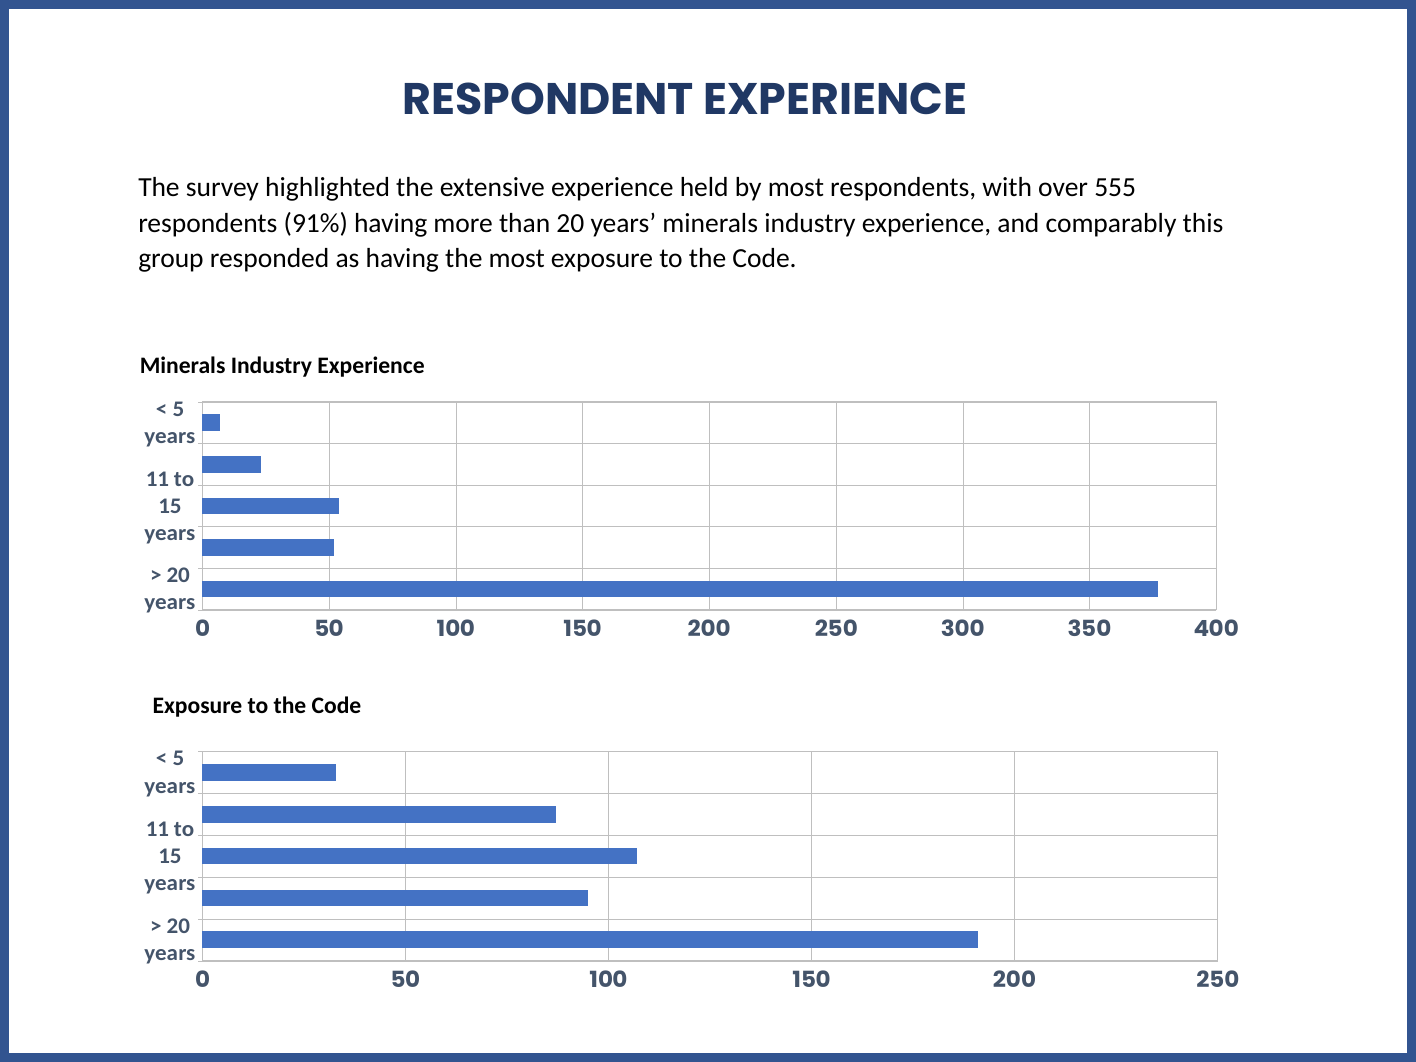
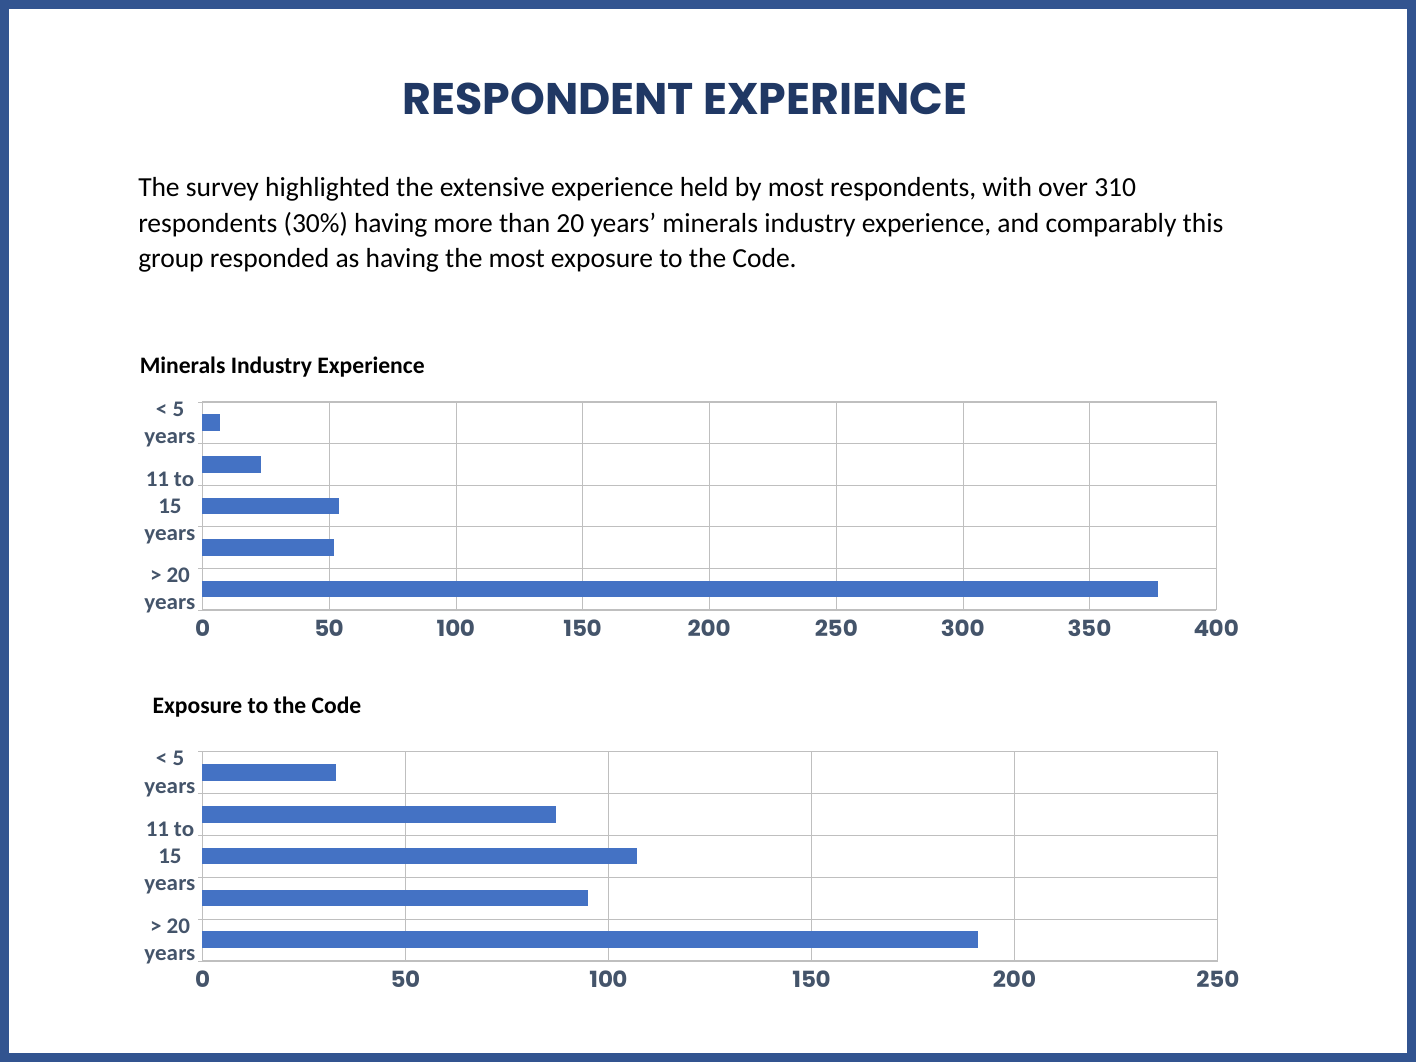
555: 555 -> 310 (1115, 188)
91%: 91% -> 30% (316, 223)
